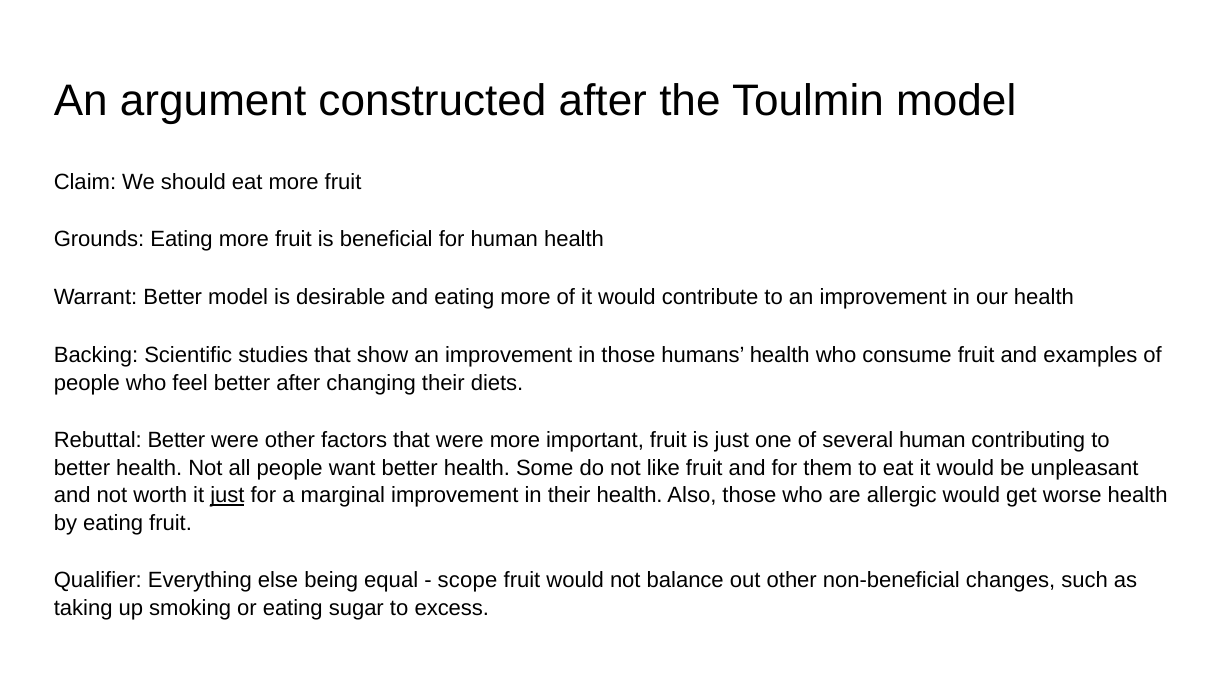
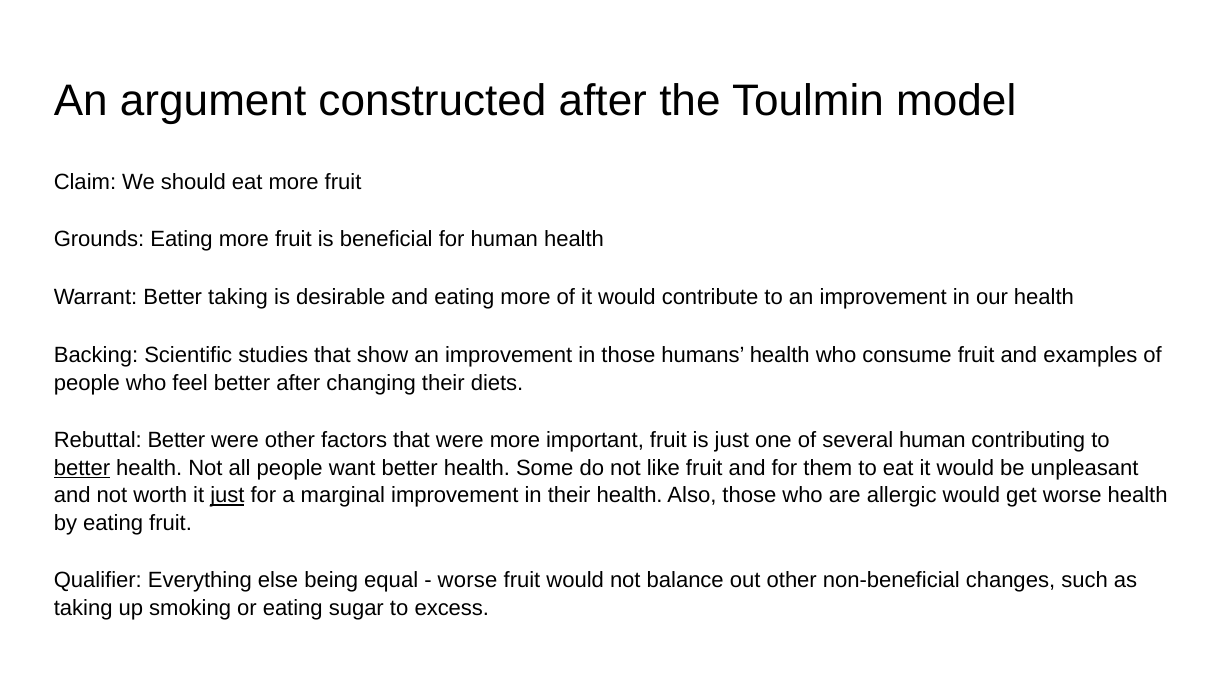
Better model: model -> taking (238, 297)
better underline: none -> present (82, 468)
scope: scope -> worse (468, 581)
